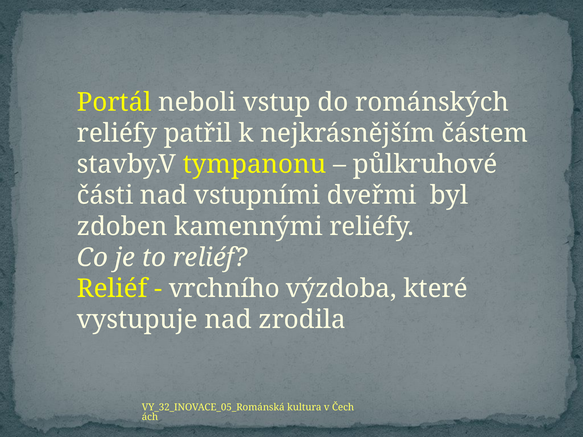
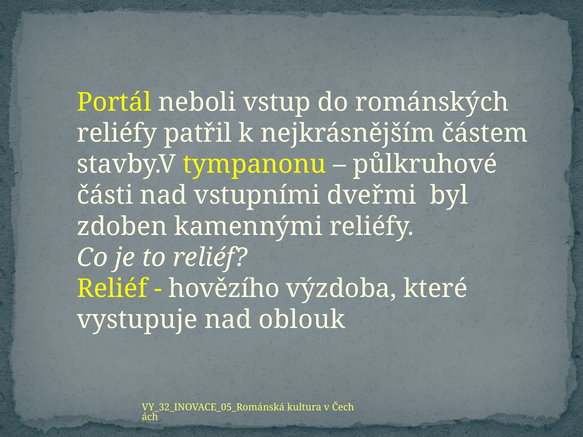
vrchního: vrchního -> hovězího (224, 289)
zrodila: zrodila -> oblouk (302, 320)
